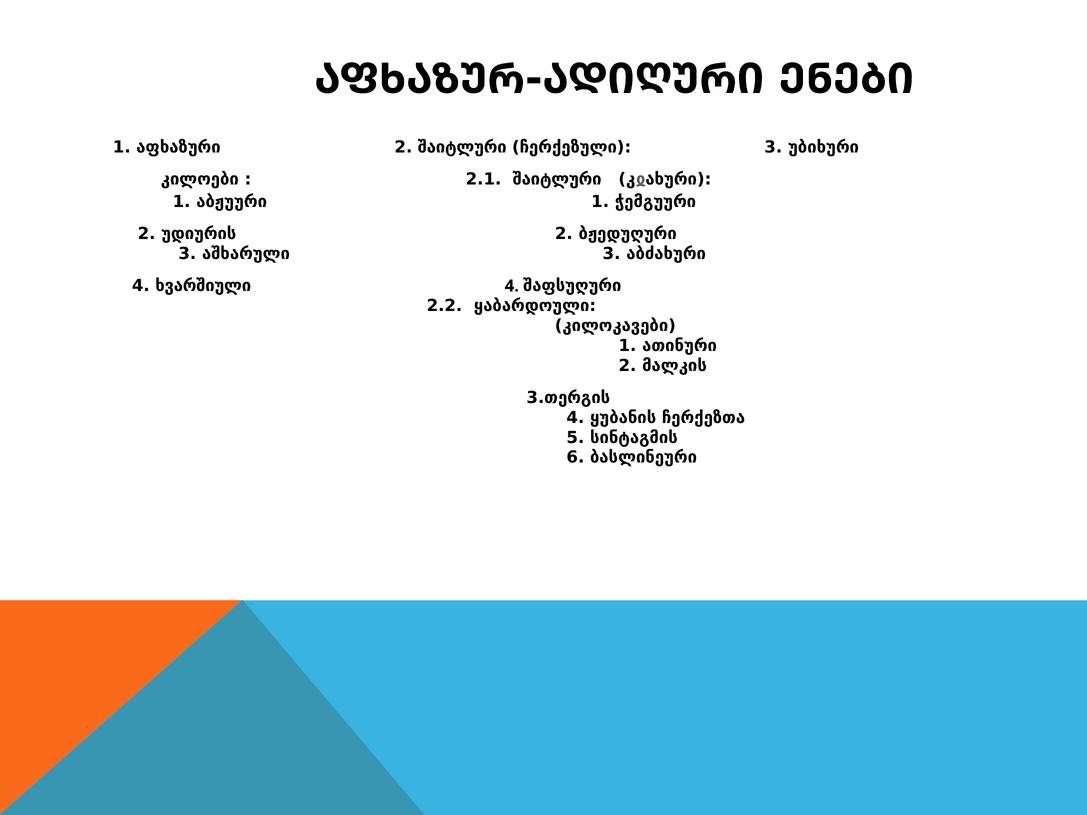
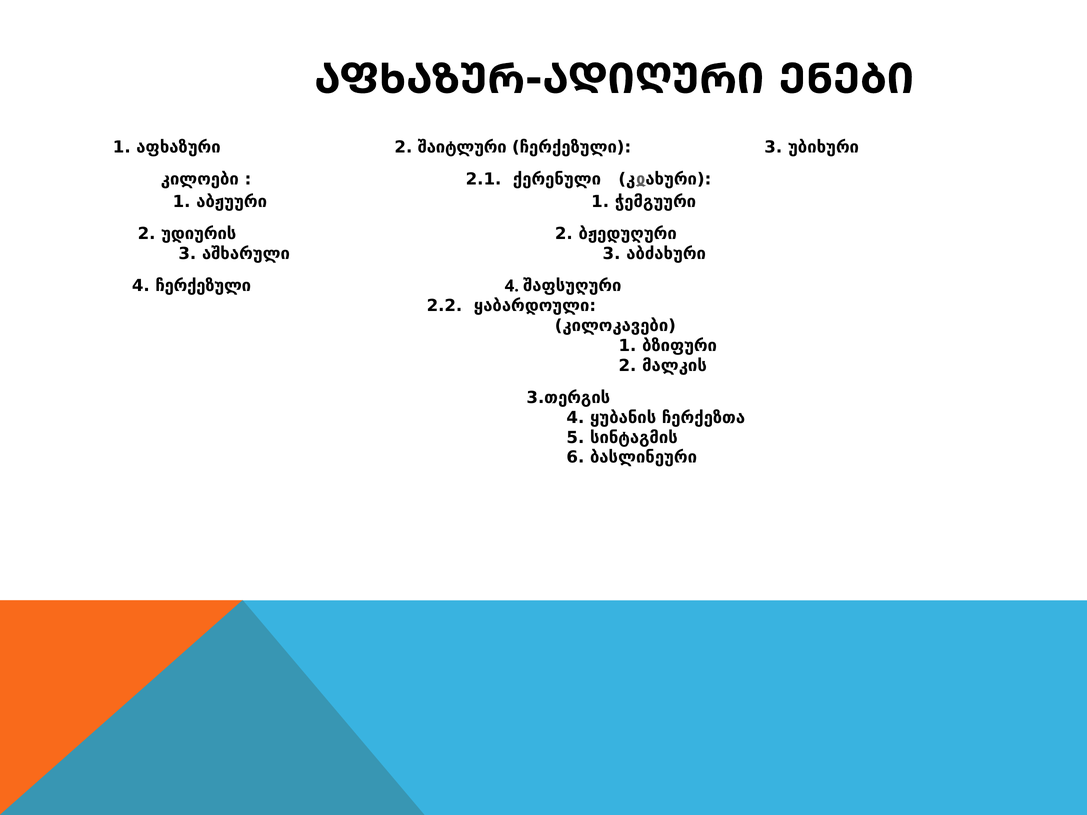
2.1 შაიტლური: შაიტლური -> ქერენული (557, 179)
4 ხვარშიული: ხვარშიული -> ჩერქეზული (203, 286)
ათინური: ათინური -> ბზიფური (680, 346)
